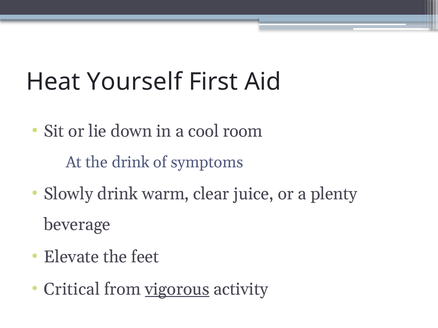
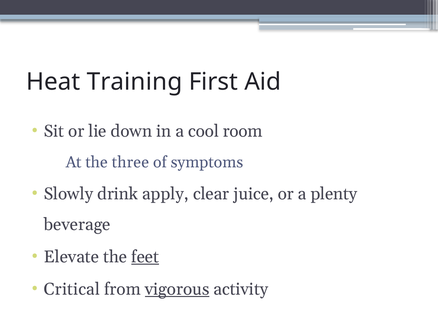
Yourself: Yourself -> Training (135, 82)
the drink: drink -> three (131, 162)
warm: warm -> apply (165, 194)
feet underline: none -> present (145, 257)
